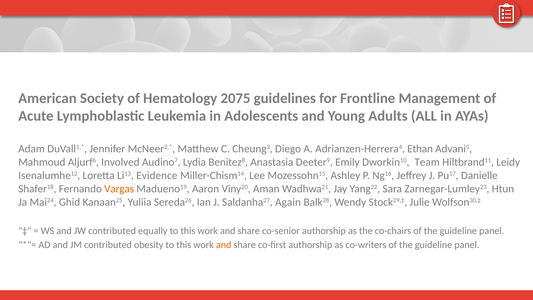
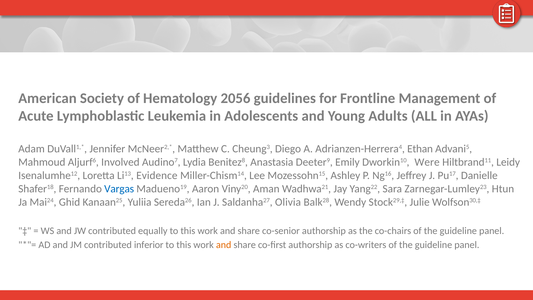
2075: 2075 -> 2056 (235, 98)
Team: Team -> Were (427, 162)
Vargas colour: orange -> blue (119, 189)
Again: Again -> Olivia (288, 202)
obesity: obesity -> inferior (149, 245)
